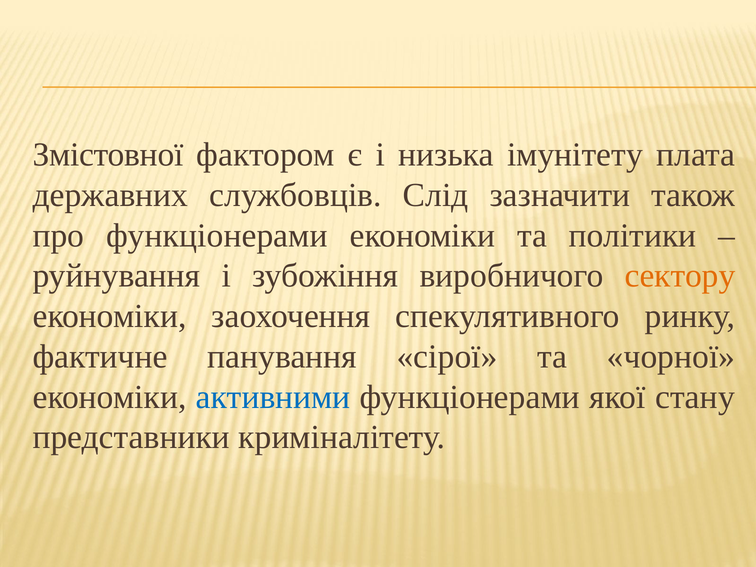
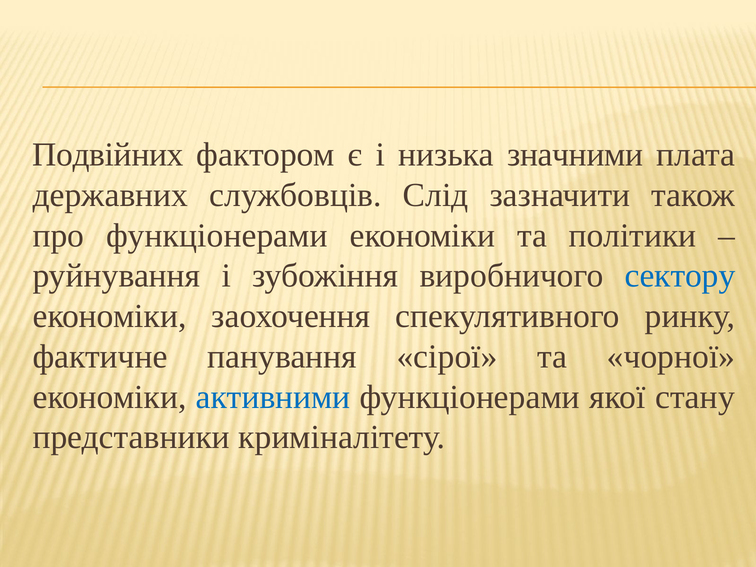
Змістовної: Змістовної -> Подвійних (108, 155)
імунітету: імунітету -> значними (575, 155)
сектору colour: orange -> blue (680, 276)
